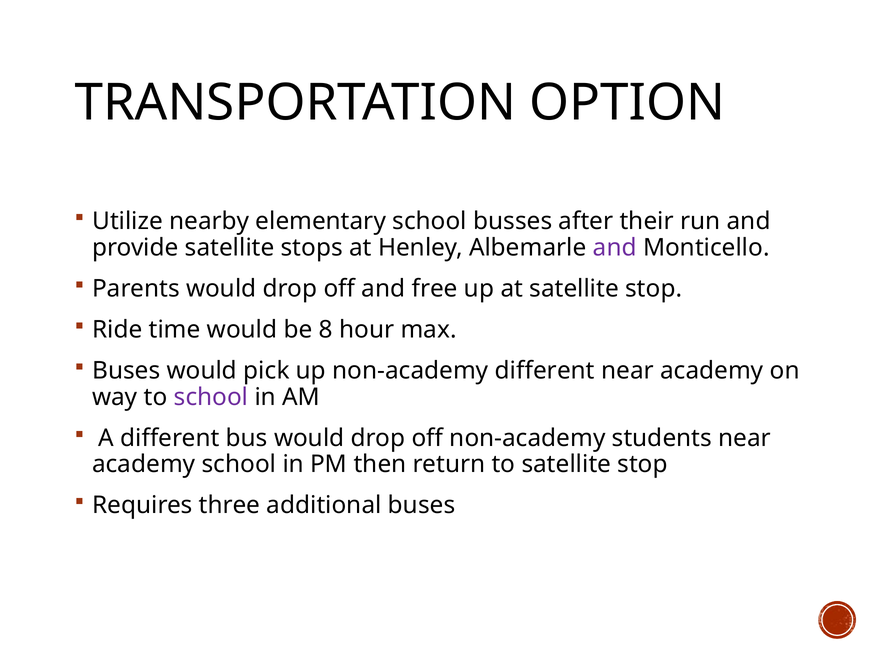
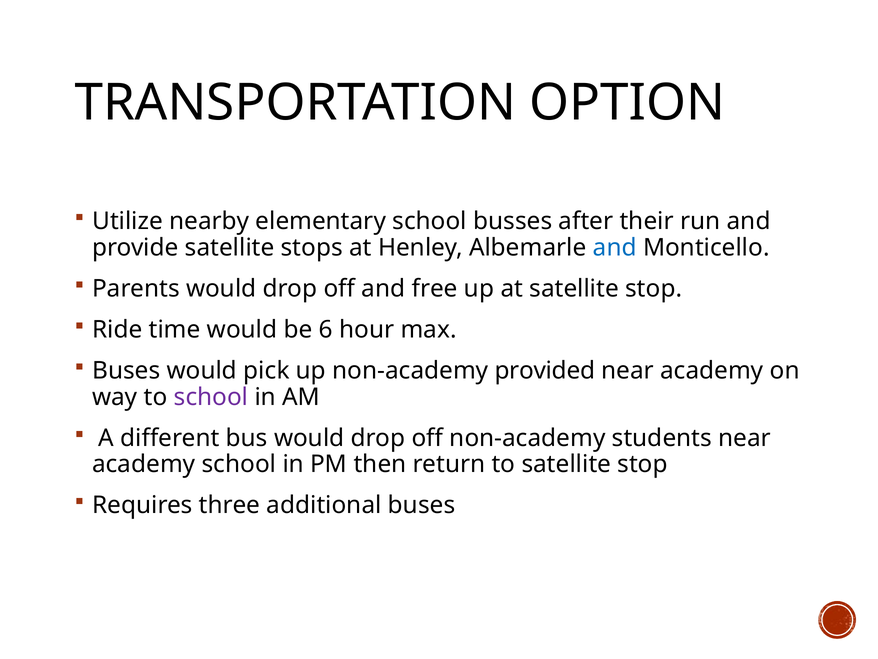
and colour: purple -> blue (615, 247)
8: 8 -> 6 (326, 329)
non-academy different: different -> provided (545, 370)
